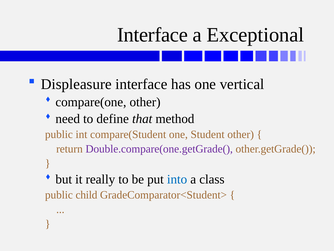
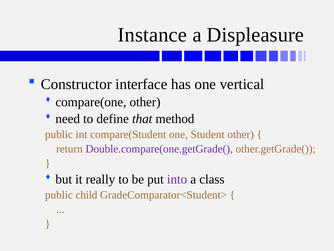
Interface: Interface -> Instance (152, 35)
Exceptional: Exceptional -> Displeasure (255, 35)
Displeasure: Displeasure -> Constructor (76, 84)
into colour: blue -> purple (177, 179)
